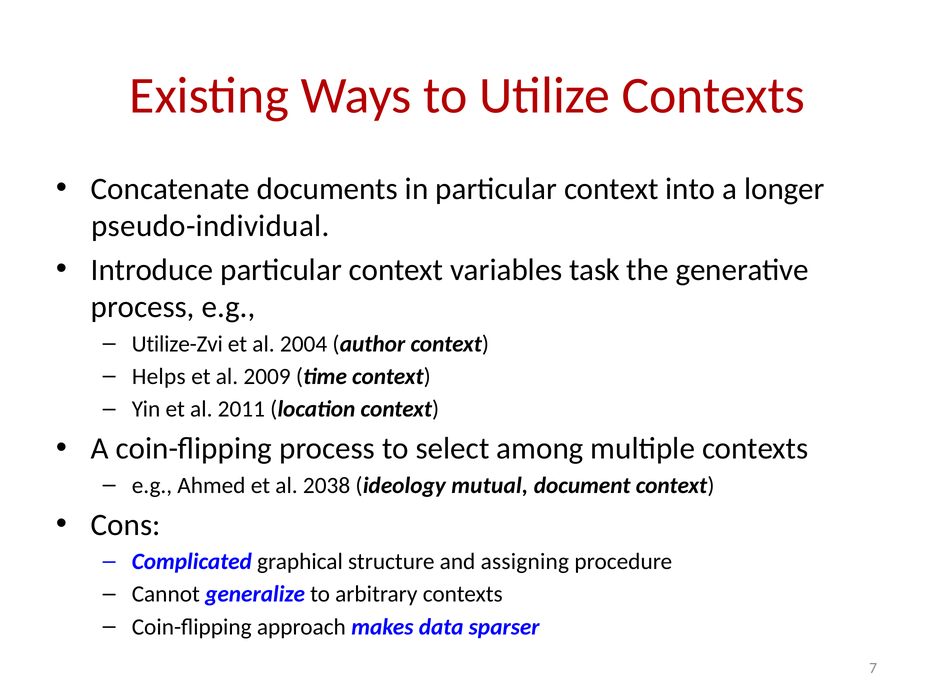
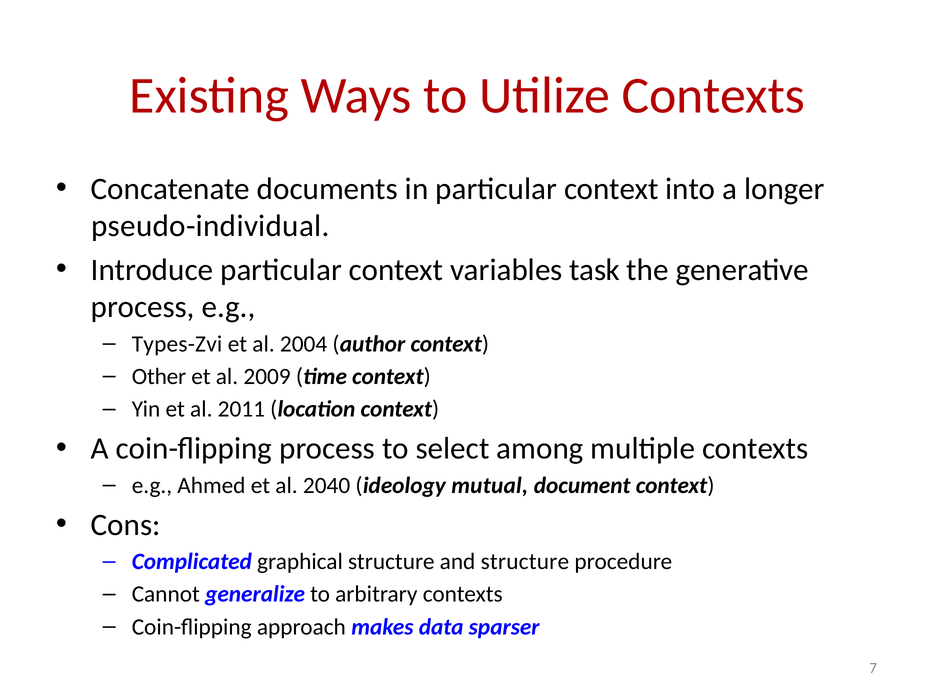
Utilize-Zvi: Utilize-Zvi -> Types-Zvi (177, 344)
Helps: Helps -> Other (159, 376)
2038: 2038 -> 2040 (327, 485)
and assigning: assigning -> structure (525, 561)
